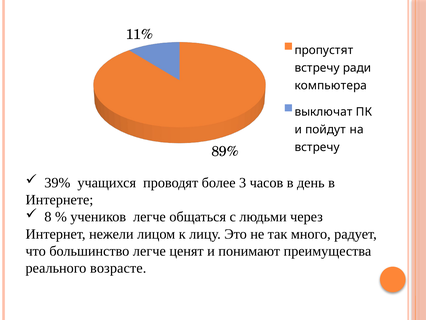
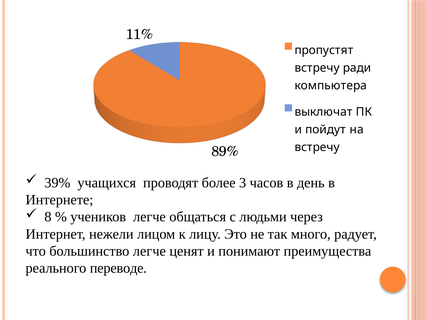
возрасте: возрасте -> переводе (118, 268)
